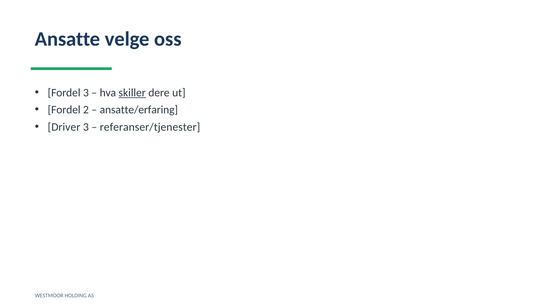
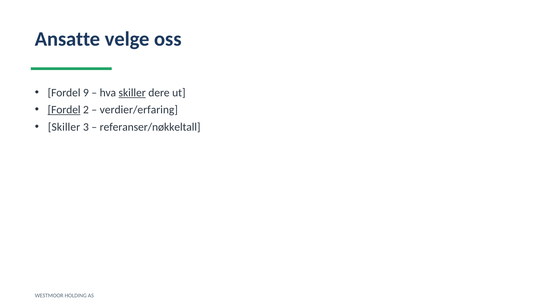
Fordel 3: 3 -> 9 (86, 93)
Fordel underline: none -> present (64, 110)
ansatte/erfaring: ansatte/erfaring -> verdier/erfaring (139, 110)
Driver: Driver -> Skiller (64, 127)
referanser/tjenester: referanser/tjenester -> referanser/nøkkeltall (150, 127)
